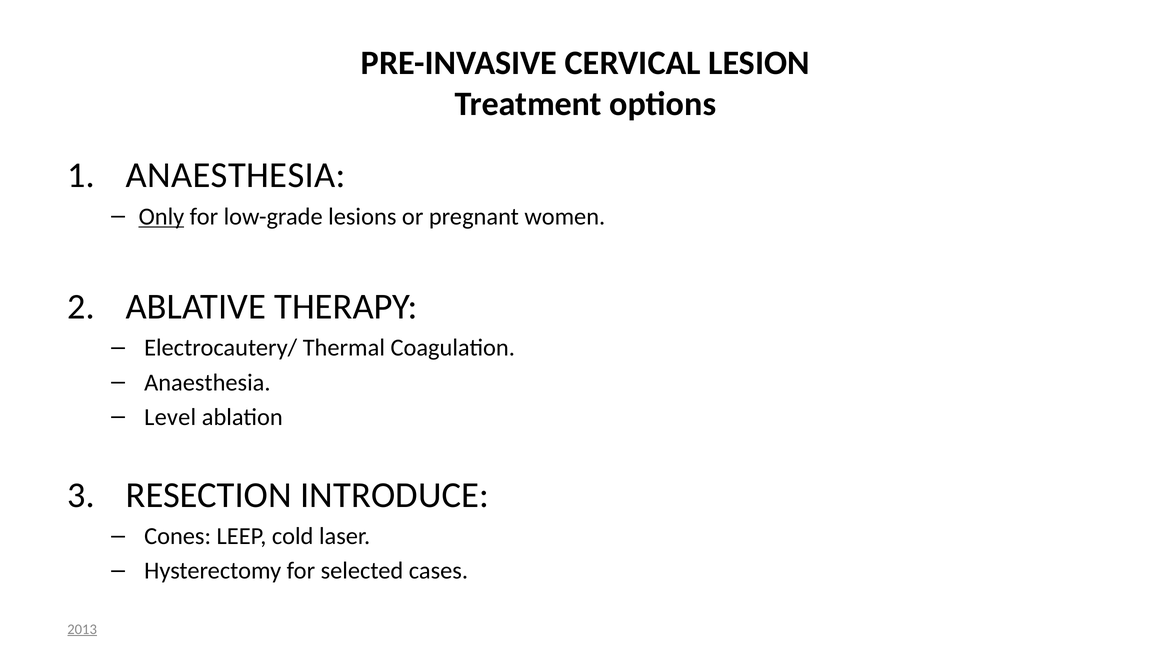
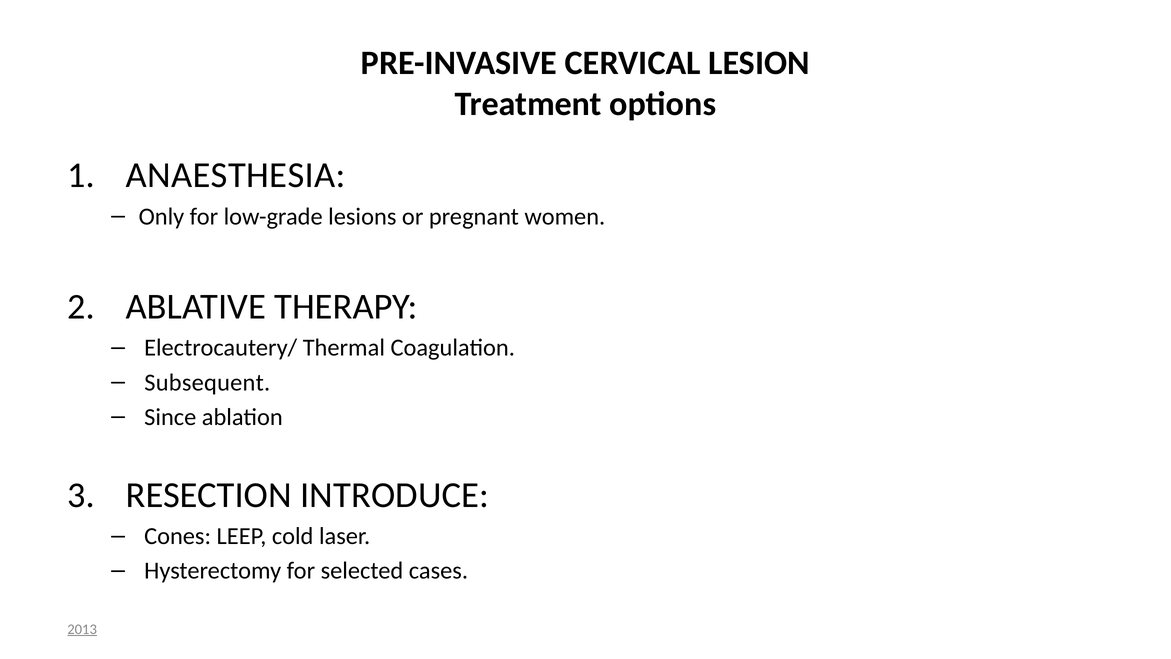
Only underline: present -> none (161, 216)
Anaesthesia: Anaesthesia -> Subsequent (207, 382)
Level: Level -> Since (170, 417)
